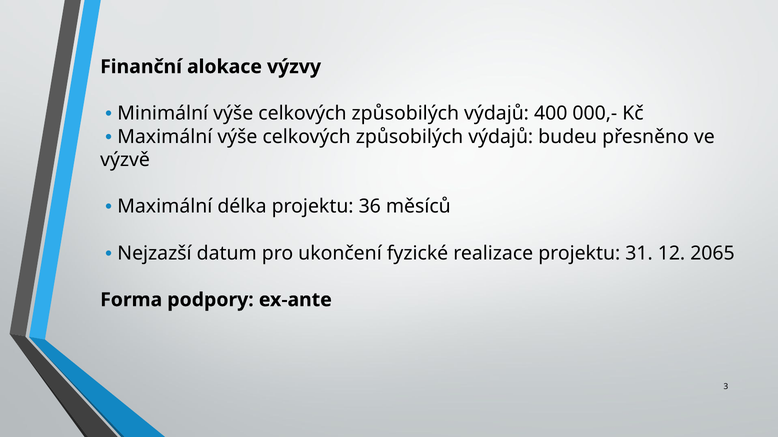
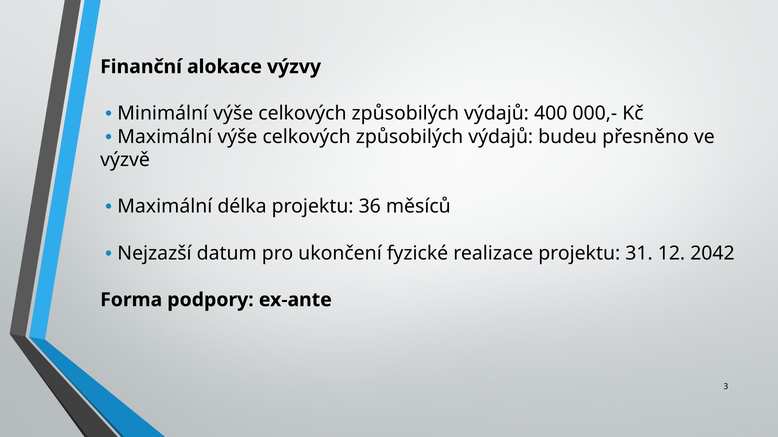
2065: 2065 -> 2042 (712, 254)
